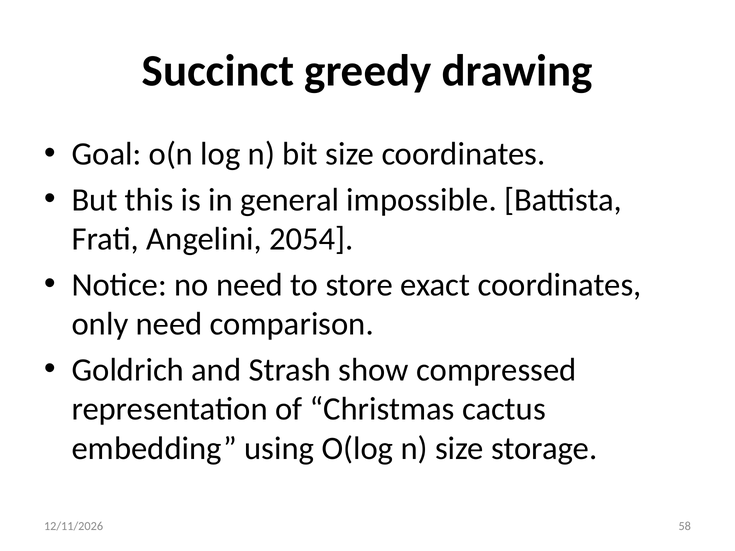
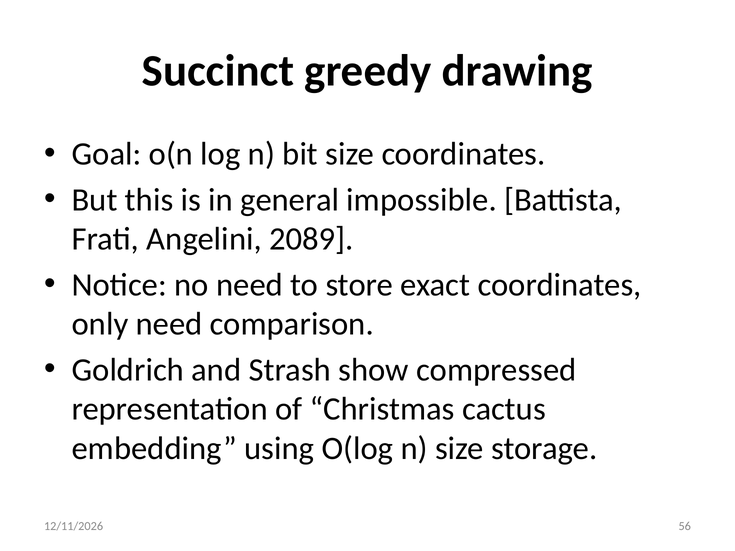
2054: 2054 -> 2089 (311, 239)
58: 58 -> 56 (685, 526)
